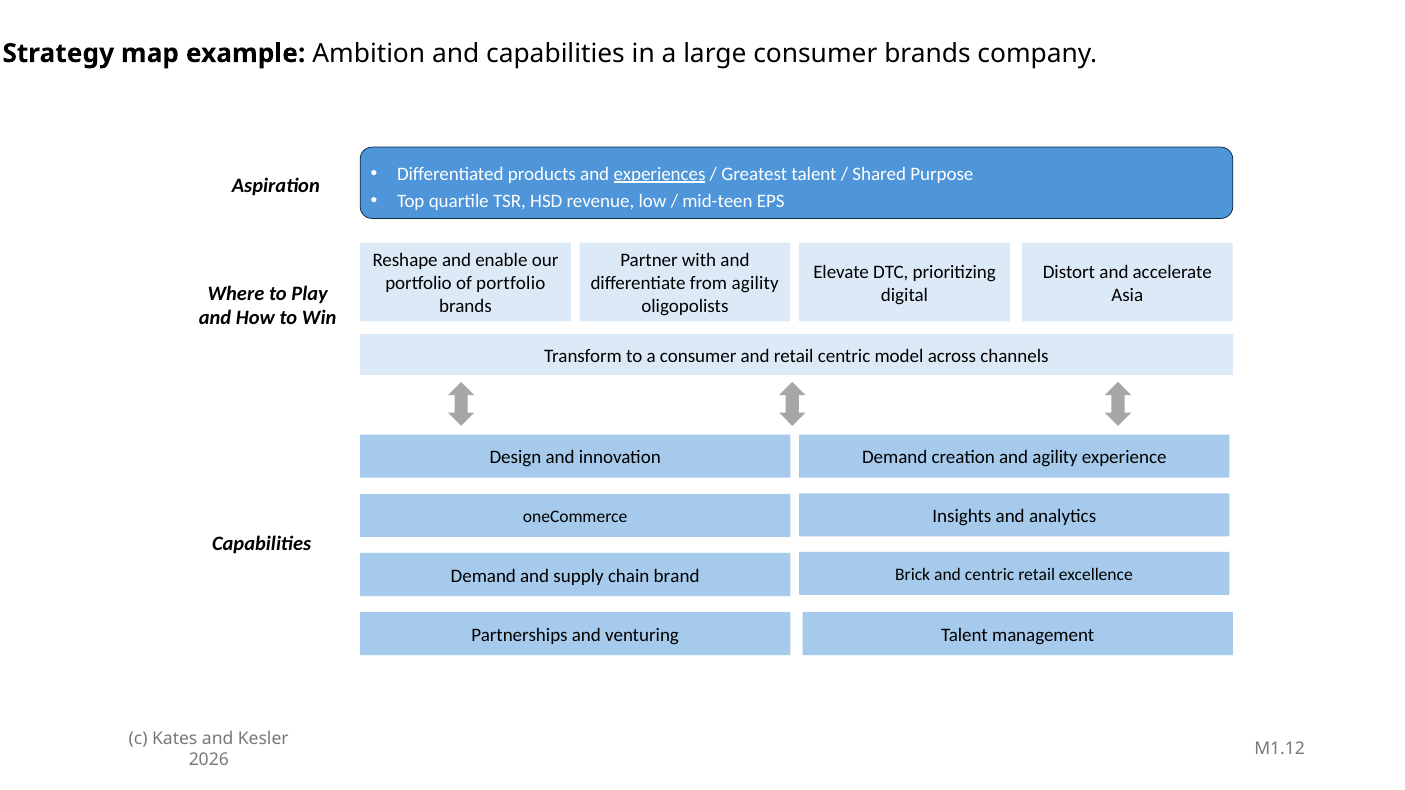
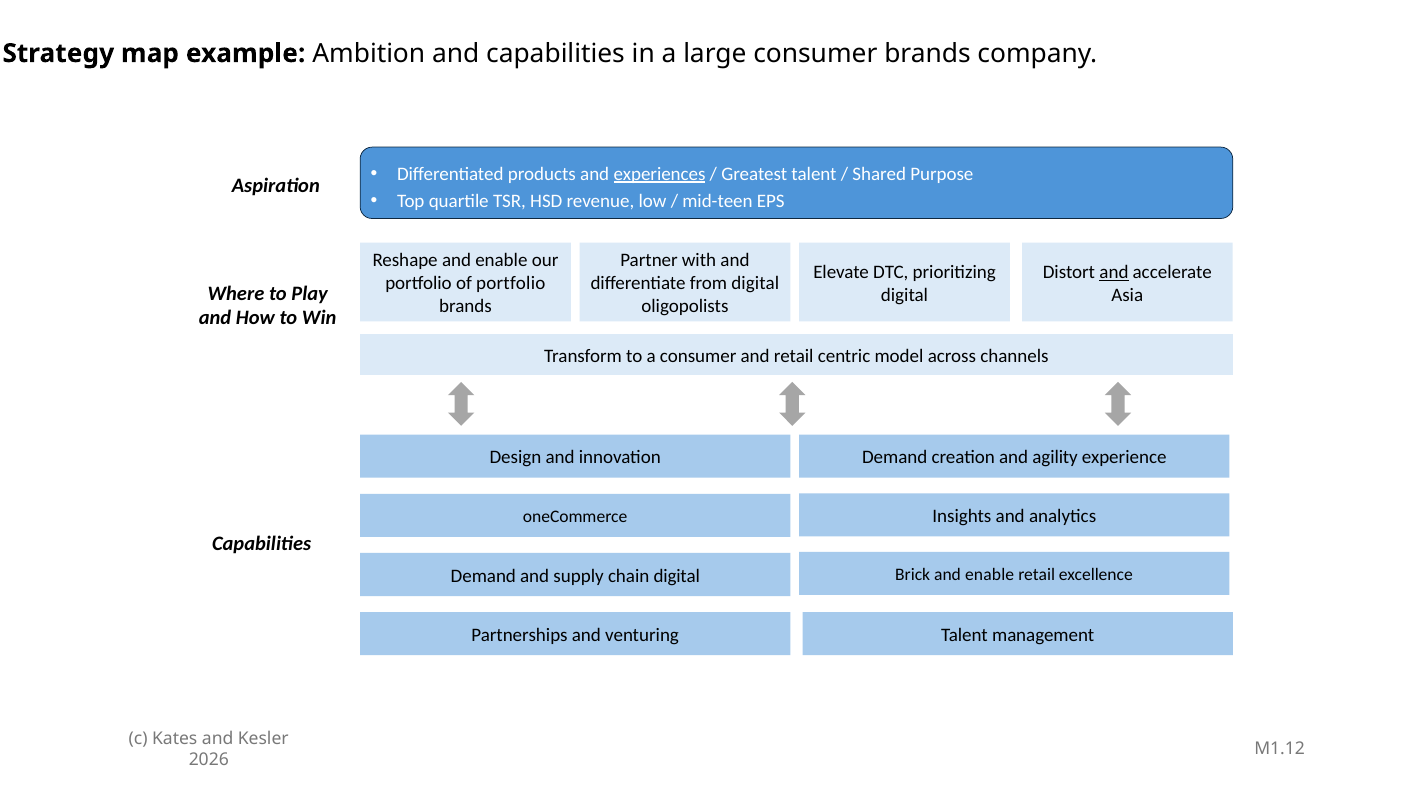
and underline: none -> present (1114, 272)
from agility: agility -> digital (755, 283)
Brick and centric: centric -> enable (990, 575)
chain brand: brand -> digital (677, 576)
